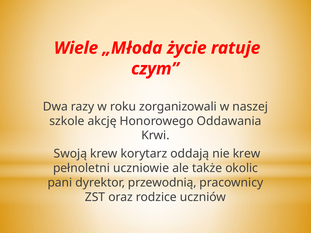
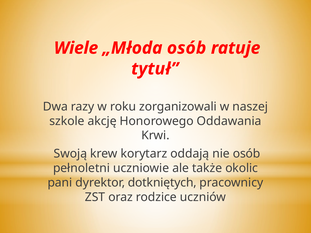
„Młoda życie: życie -> osób (187, 48)
czym: czym -> tytuł (155, 69)
nie krew: krew -> osób (247, 154)
przewodnią: przewodnią -> dotkniętych (162, 183)
